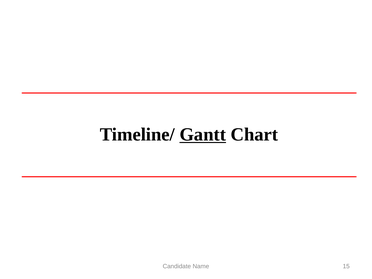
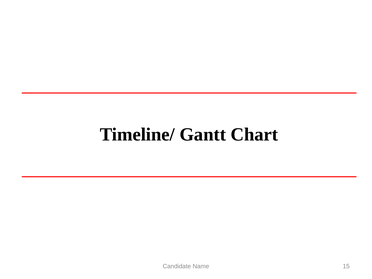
Gantt underline: present -> none (203, 134)
